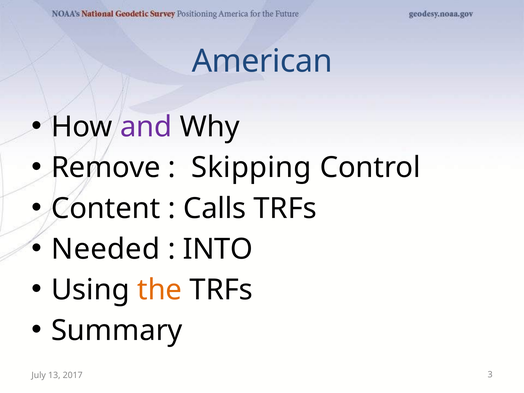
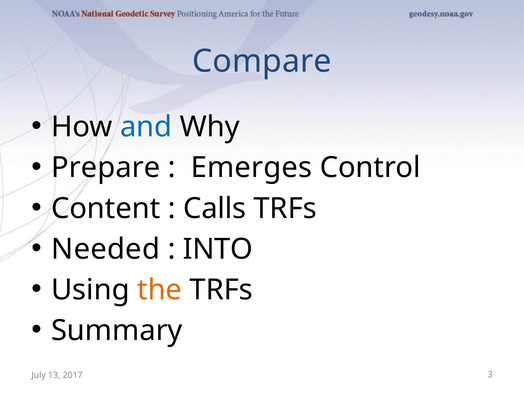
American: American -> Compare (262, 61)
and colour: purple -> blue (146, 127)
Remove: Remove -> Prepare (106, 168)
Skipping: Skipping -> Emerges (251, 168)
